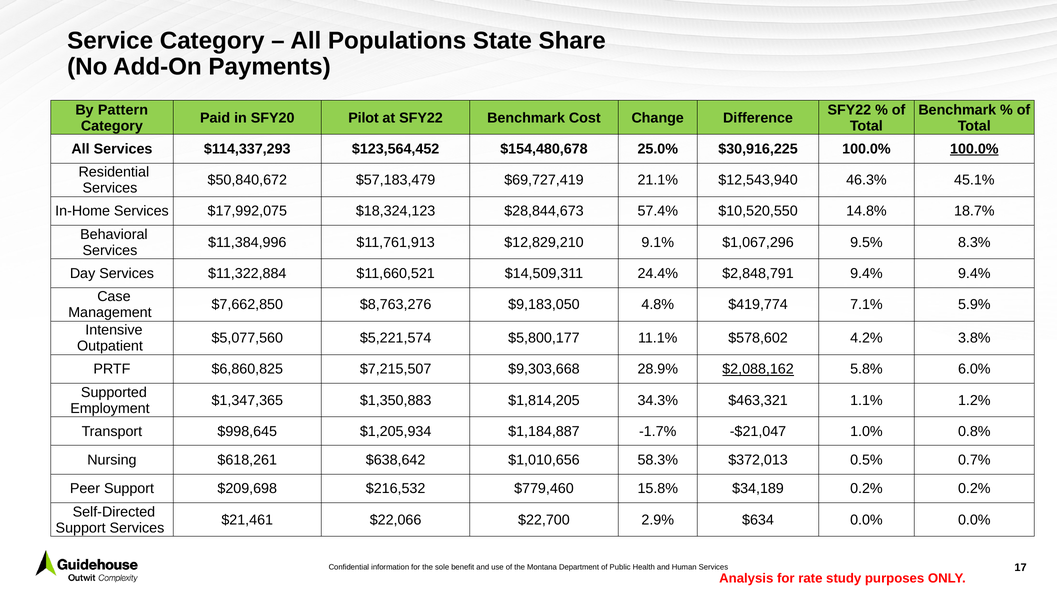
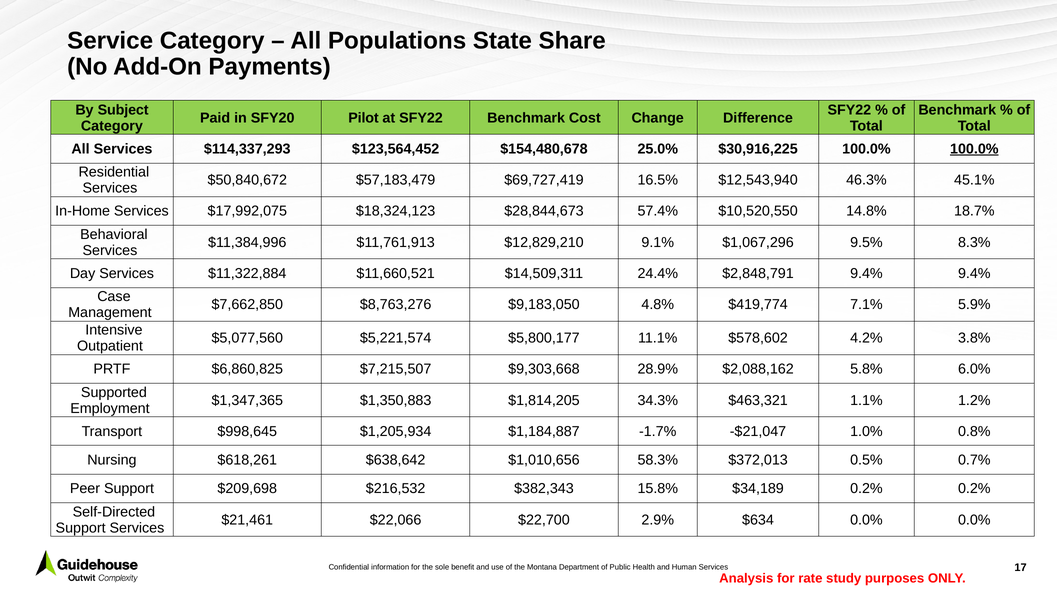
Pattern: Pattern -> Subject (123, 110)
21.1%: 21.1% -> 16.5% (658, 180)
$2,088,162 underline: present -> none (758, 369)
$779,460: $779,460 -> $382,343 (544, 488)
